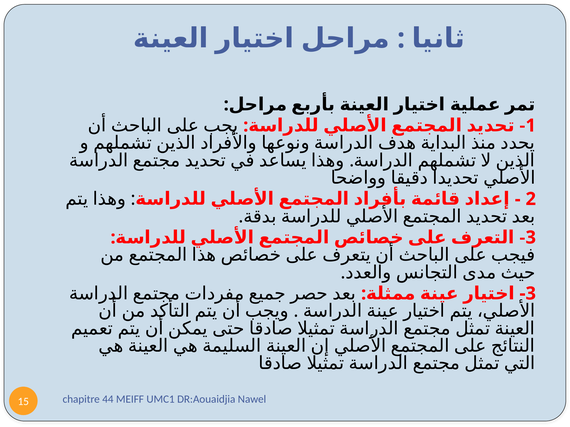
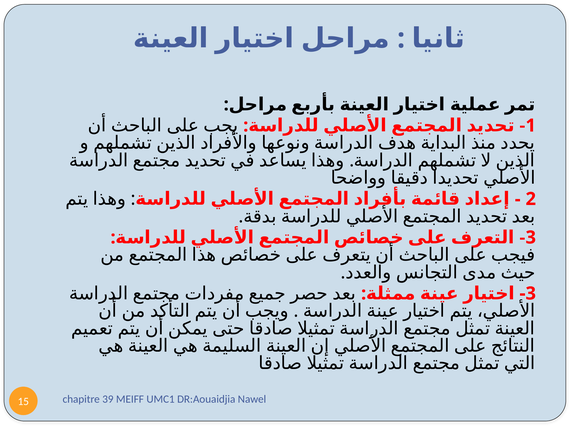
44: 44 -> 39 (108, 400)
